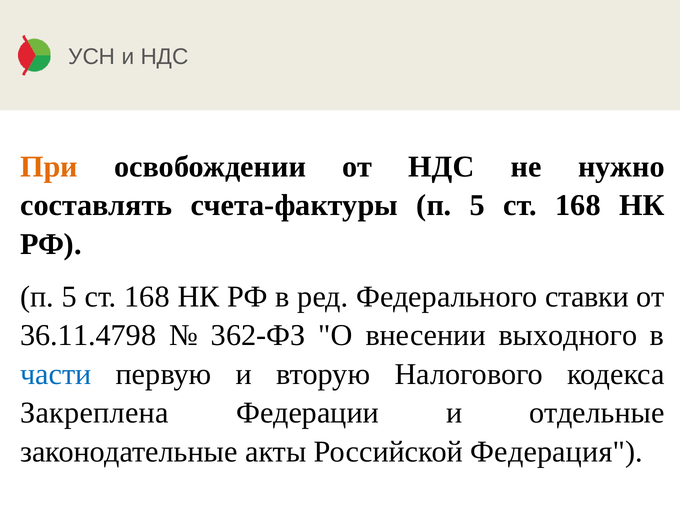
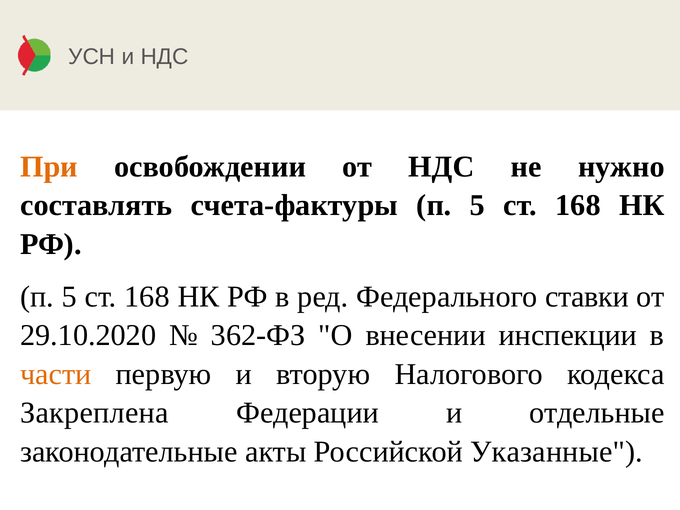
36.11.4798: 36.11.4798 -> 29.10.2020 (88, 335)
выходного: выходного -> инспекции (568, 335)
части colour: blue -> orange (56, 374)
Федерация: Федерация -> Указанные (557, 452)
